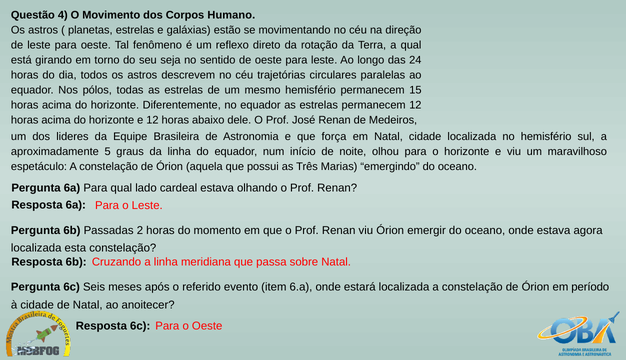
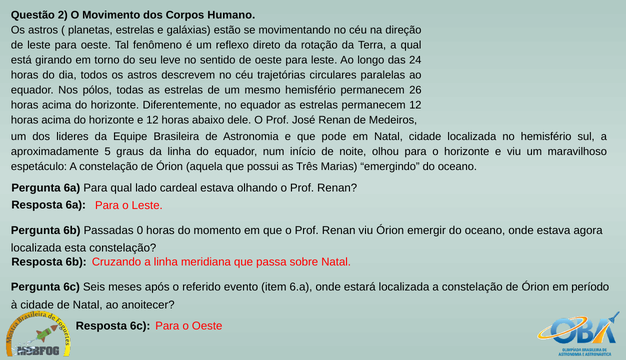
4: 4 -> 2 (63, 15)
seja: seja -> leve (170, 60)
15: 15 -> 26 (415, 90)
força: força -> pode (334, 137)
2: 2 -> 0 (140, 231)
